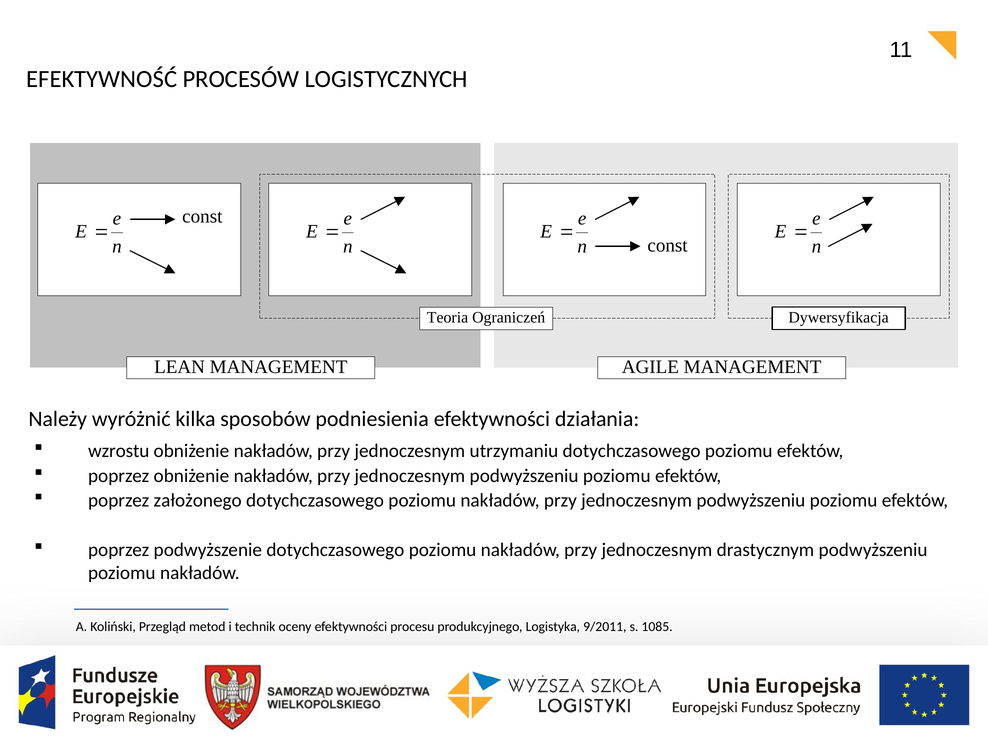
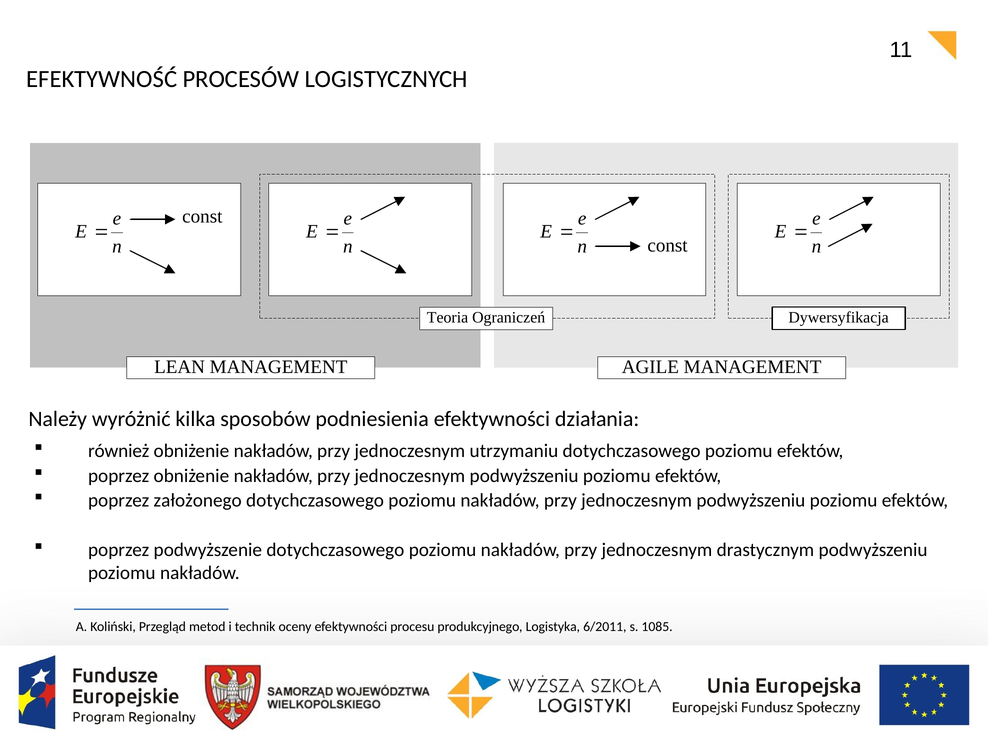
wzrostu: wzrostu -> również (119, 451)
9/2011: 9/2011 -> 6/2011 (605, 627)
